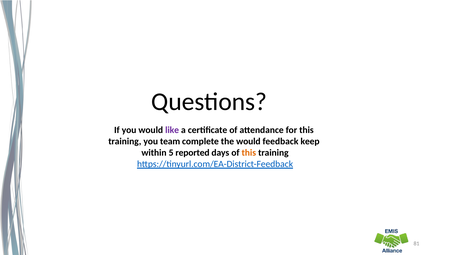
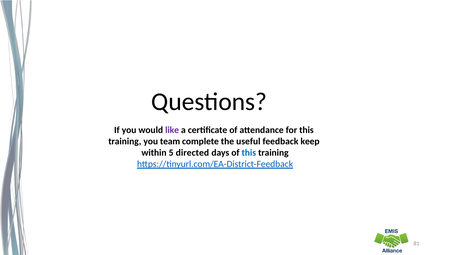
the would: would -> useful (248, 142)
reported: reported -> directed (192, 153)
this colour: orange -> blue (249, 153)
